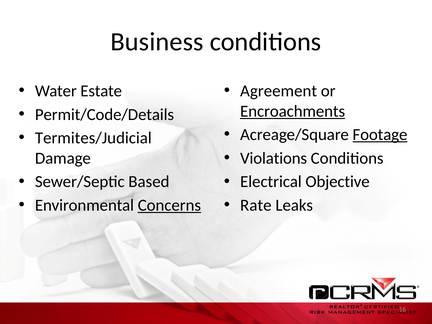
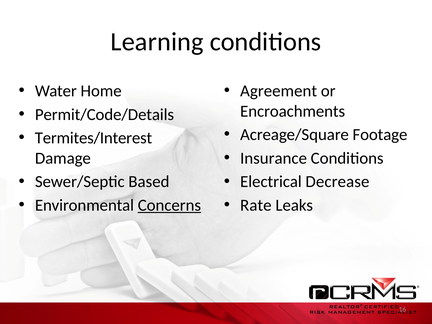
Business: Business -> Learning (157, 42)
Estate: Estate -> Home (101, 91)
Encroachments underline: present -> none (293, 111)
Footage underline: present -> none (380, 135)
Termites/Judicial: Termites/Judicial -> Termites/Interest (93, 138)
Violations: Violations -> Insurance (274, 158)
Objective: Objective -> Decrease (337, 182)
